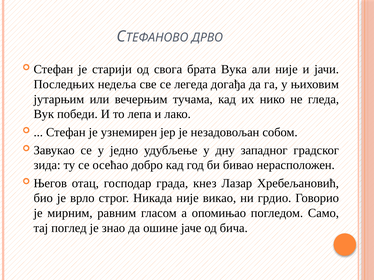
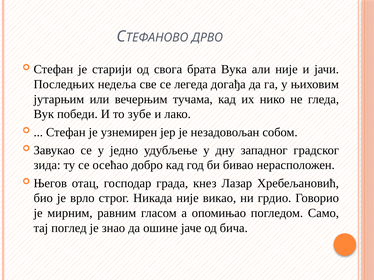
лепа: лепа -> зубе (139, 114)
